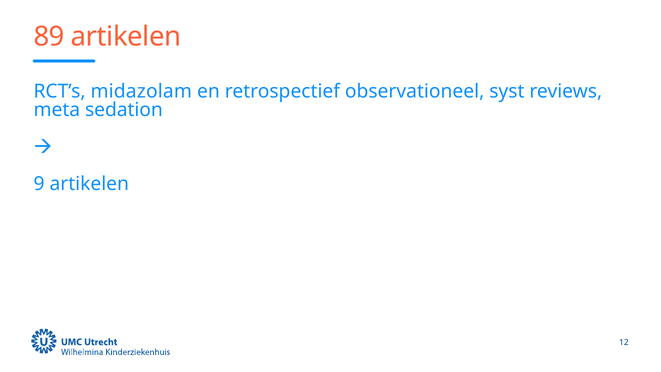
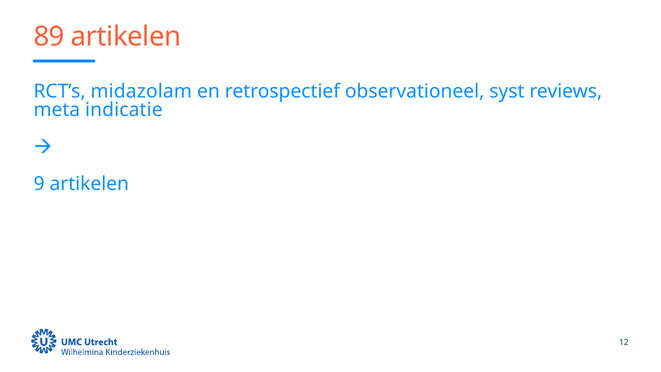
sedation: sedation -> indicatie (124, 110)
